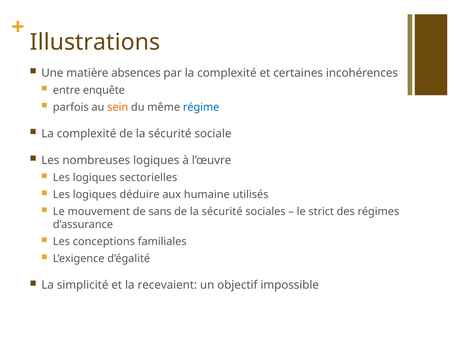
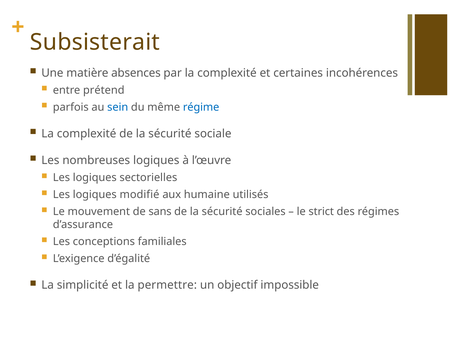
Illustrations: Illustrations -> Subsisterait (95, 42)
enquête: enquête -> prétend (104, 90)
sein colour: orange -> blue (118, 107)
déduire: déduire -> modifié (139, 194)
recevaient: recevaient -> permettre (167, 285)
